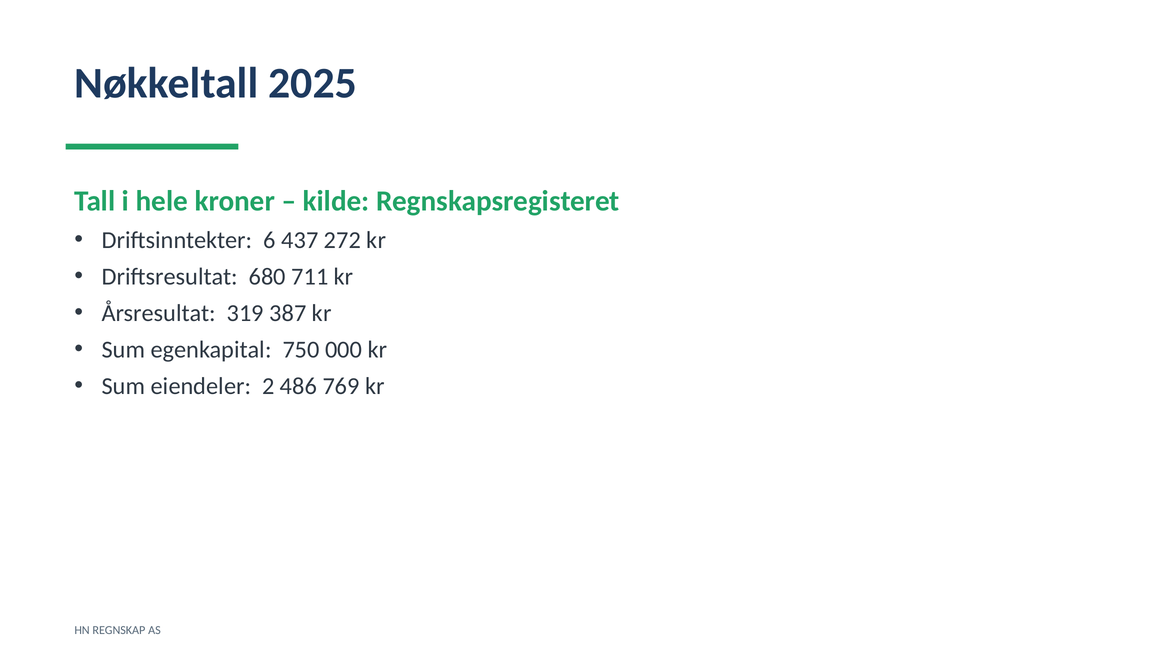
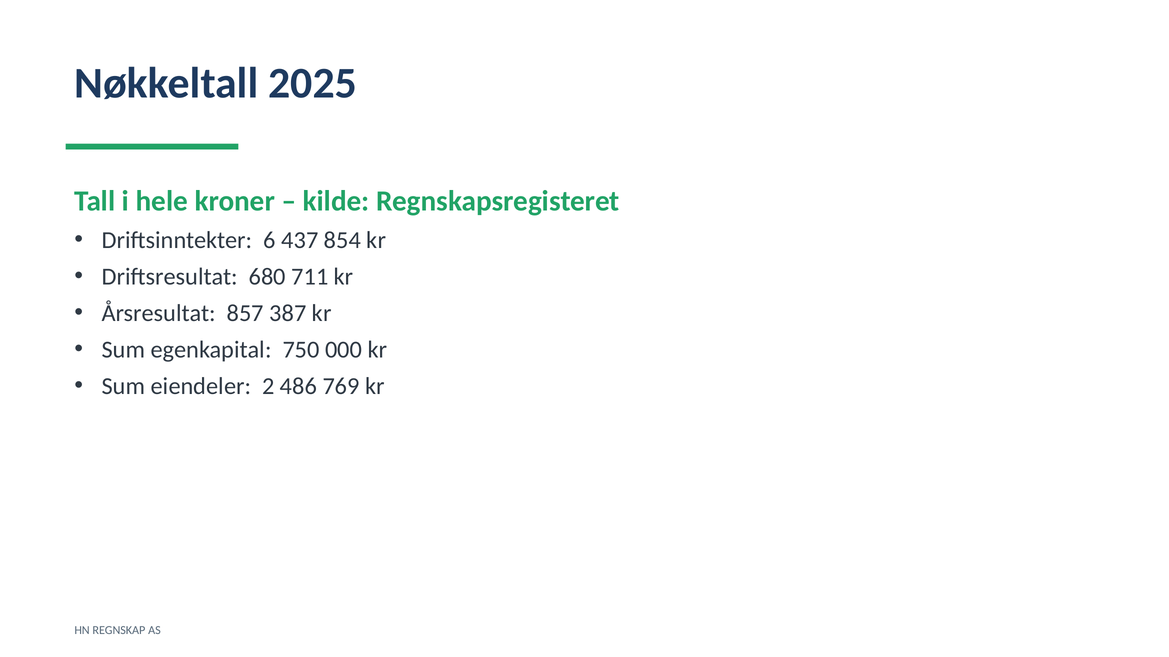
272: 272 -> 854 (342, 240)
319: 319 -> 857 (245, 313)
